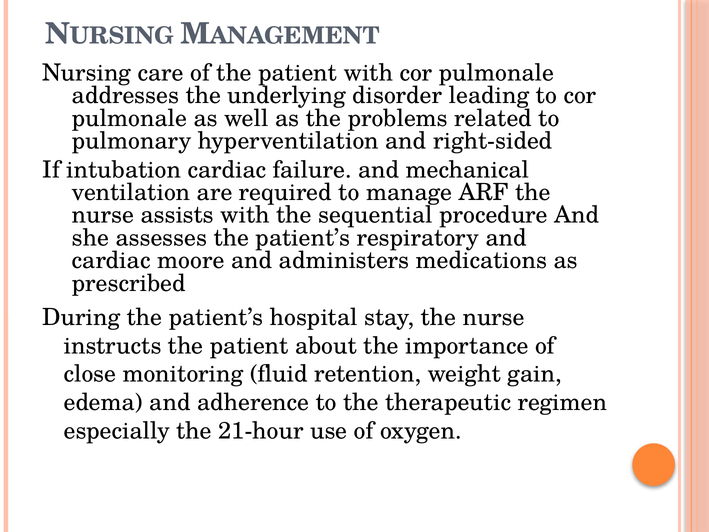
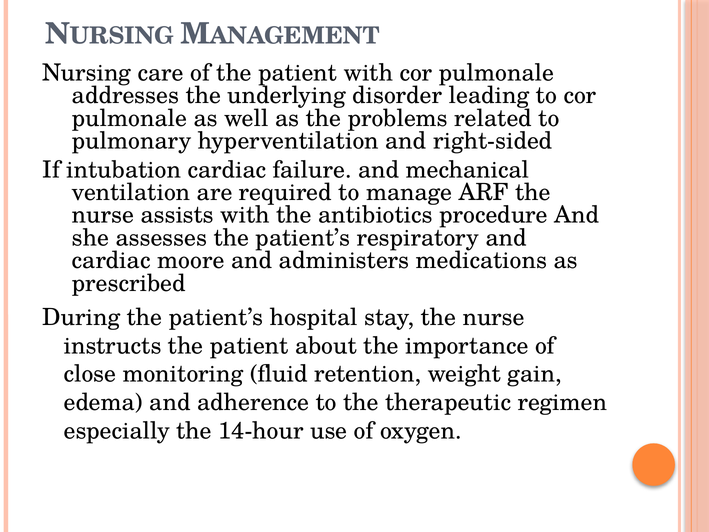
sequential: sequential -> antibiotics (376, 215)
21-hour: 21-hour -> 14-hour (261, 431)
